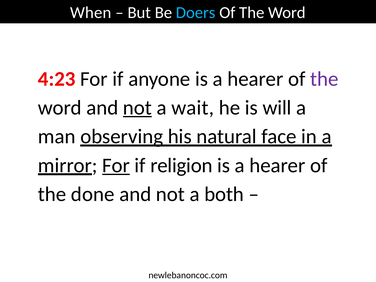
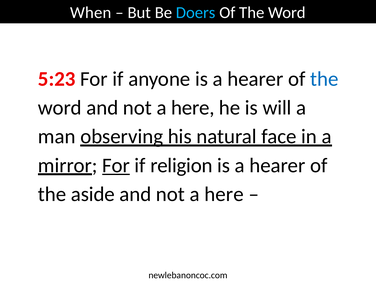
4:23: 4:23 -> 5:23 (57, 79)
the colour: purple -> blue (324, 79)
not underline: present -> none (137, 108)
wait: wait -> here (193, 108)
done: done -> aside (93, 194)
both: both -> here (224, 194)
